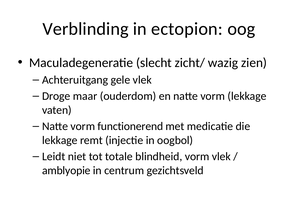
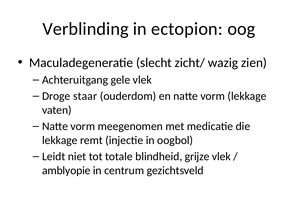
maar: maar -> staar (85, 96)
functionerend: functionerend -> meegenomen (130, 126)
blindheid vorm: vorm -> grijze (197, 156)
